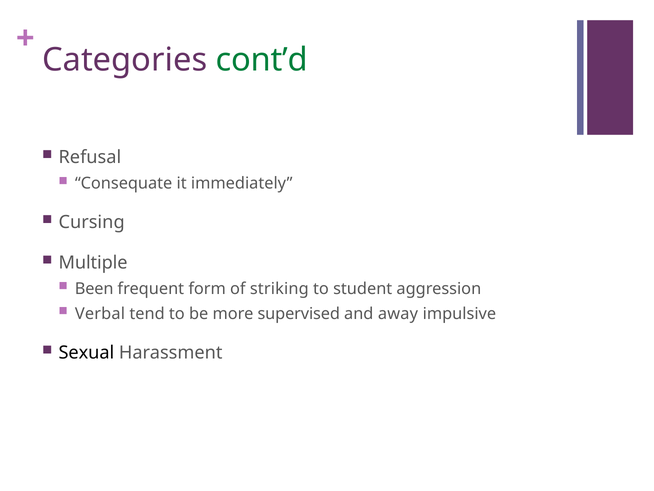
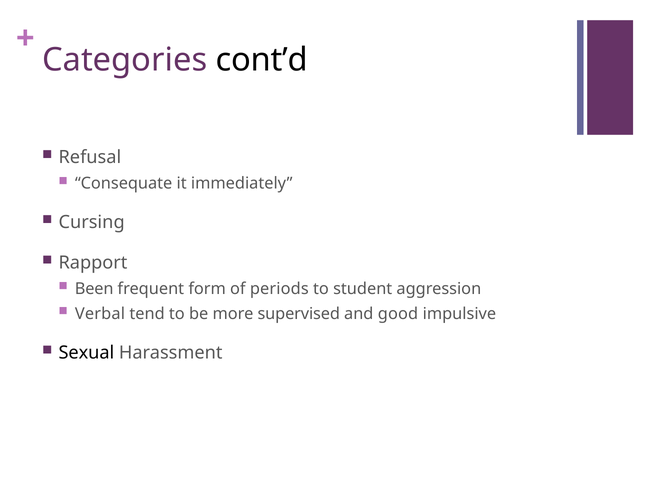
cont’d colour: green -> black (262, 60)
Multiple: Multiple -> Rapport (93, 262)
striking: striking -> periods (279, 288)
away: away -> good (398, 313)
